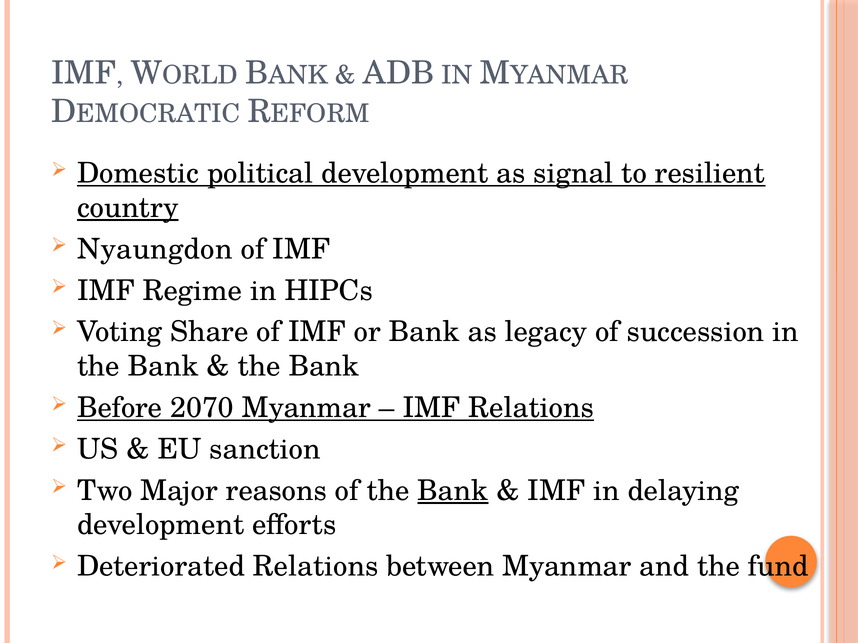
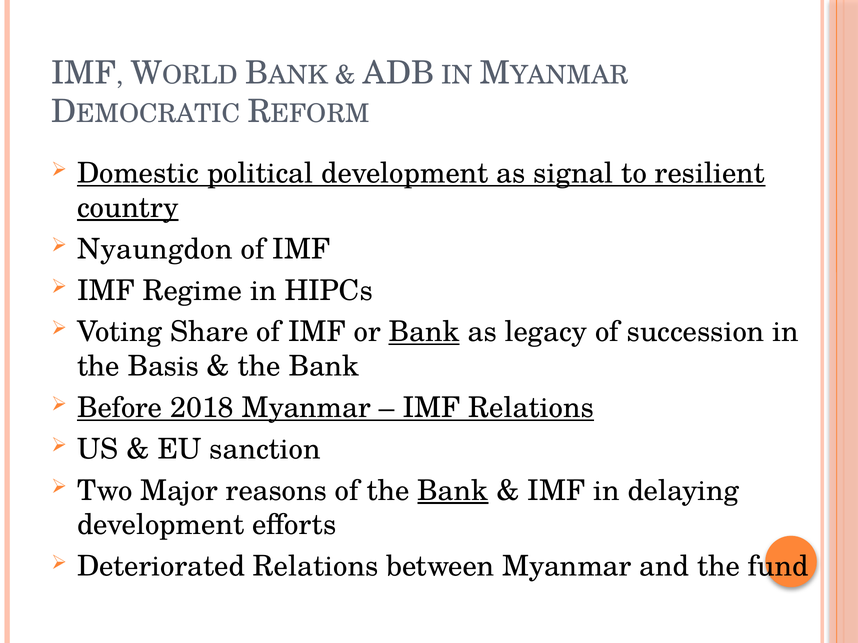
Bank underline: none -> present (424, 332)
Bank: Bank -> Basis (163, 367)
2070: 2070 -> 2018 (202, 408)
